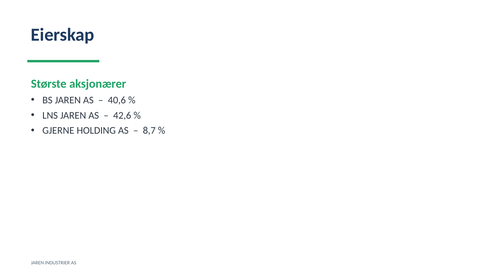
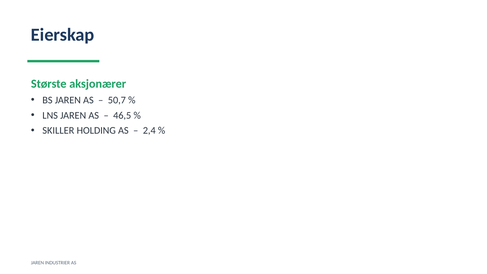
40,6: 40,6 -> 50,7 (117, 100)
42,6: 42,6 -> 46,5 (122, 115)
GJERNE: GJERNE -> SKILLER (58, 131)
8,7: 8,7 -> 2,4 (149, 131)
